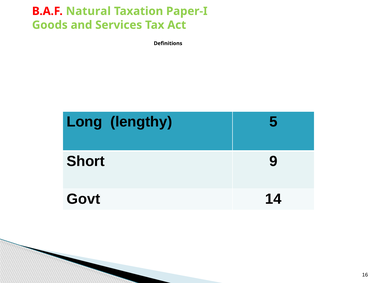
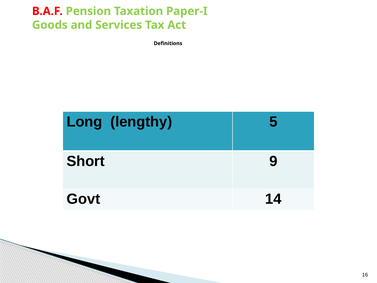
Natural: Natural -> Pension (88, 11)
